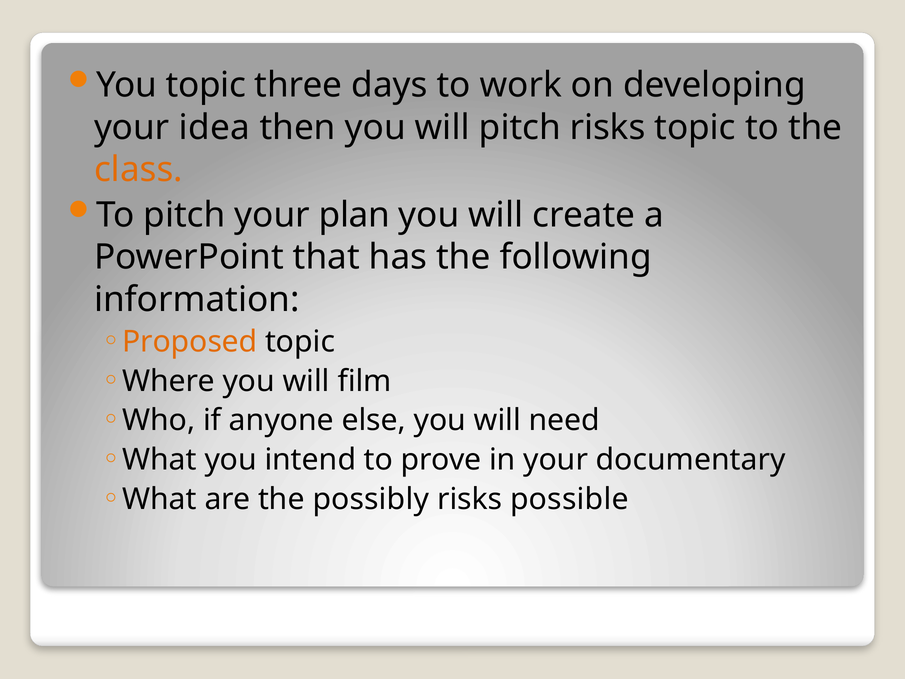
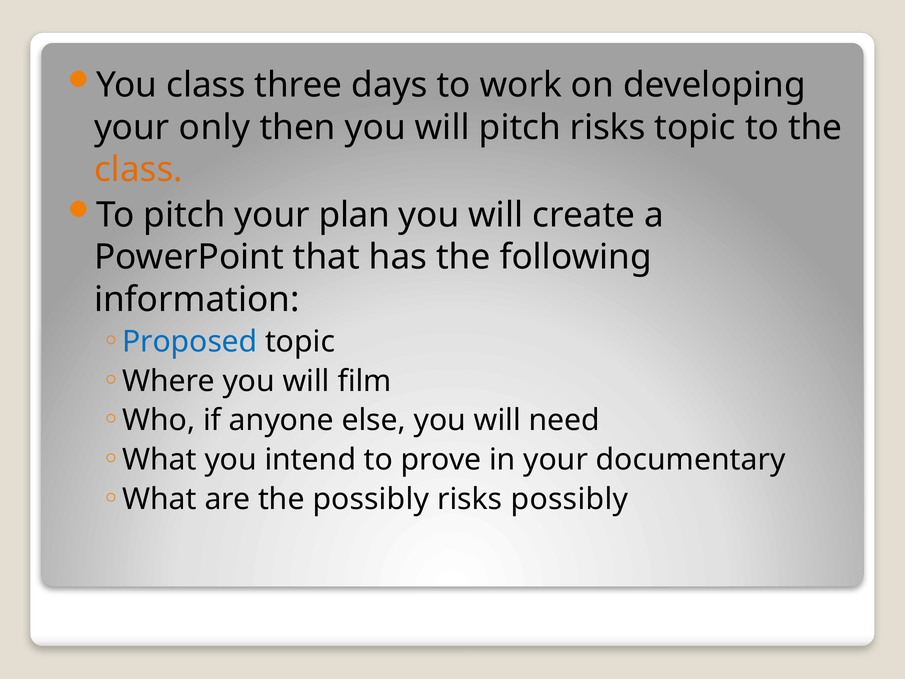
You topic: topic -> class (206, 85)
idea: idea -> only (214, 127)
Proposed colour: orange -> blue (190, 342)
risks possible: possible -> possibly (569, 499)
